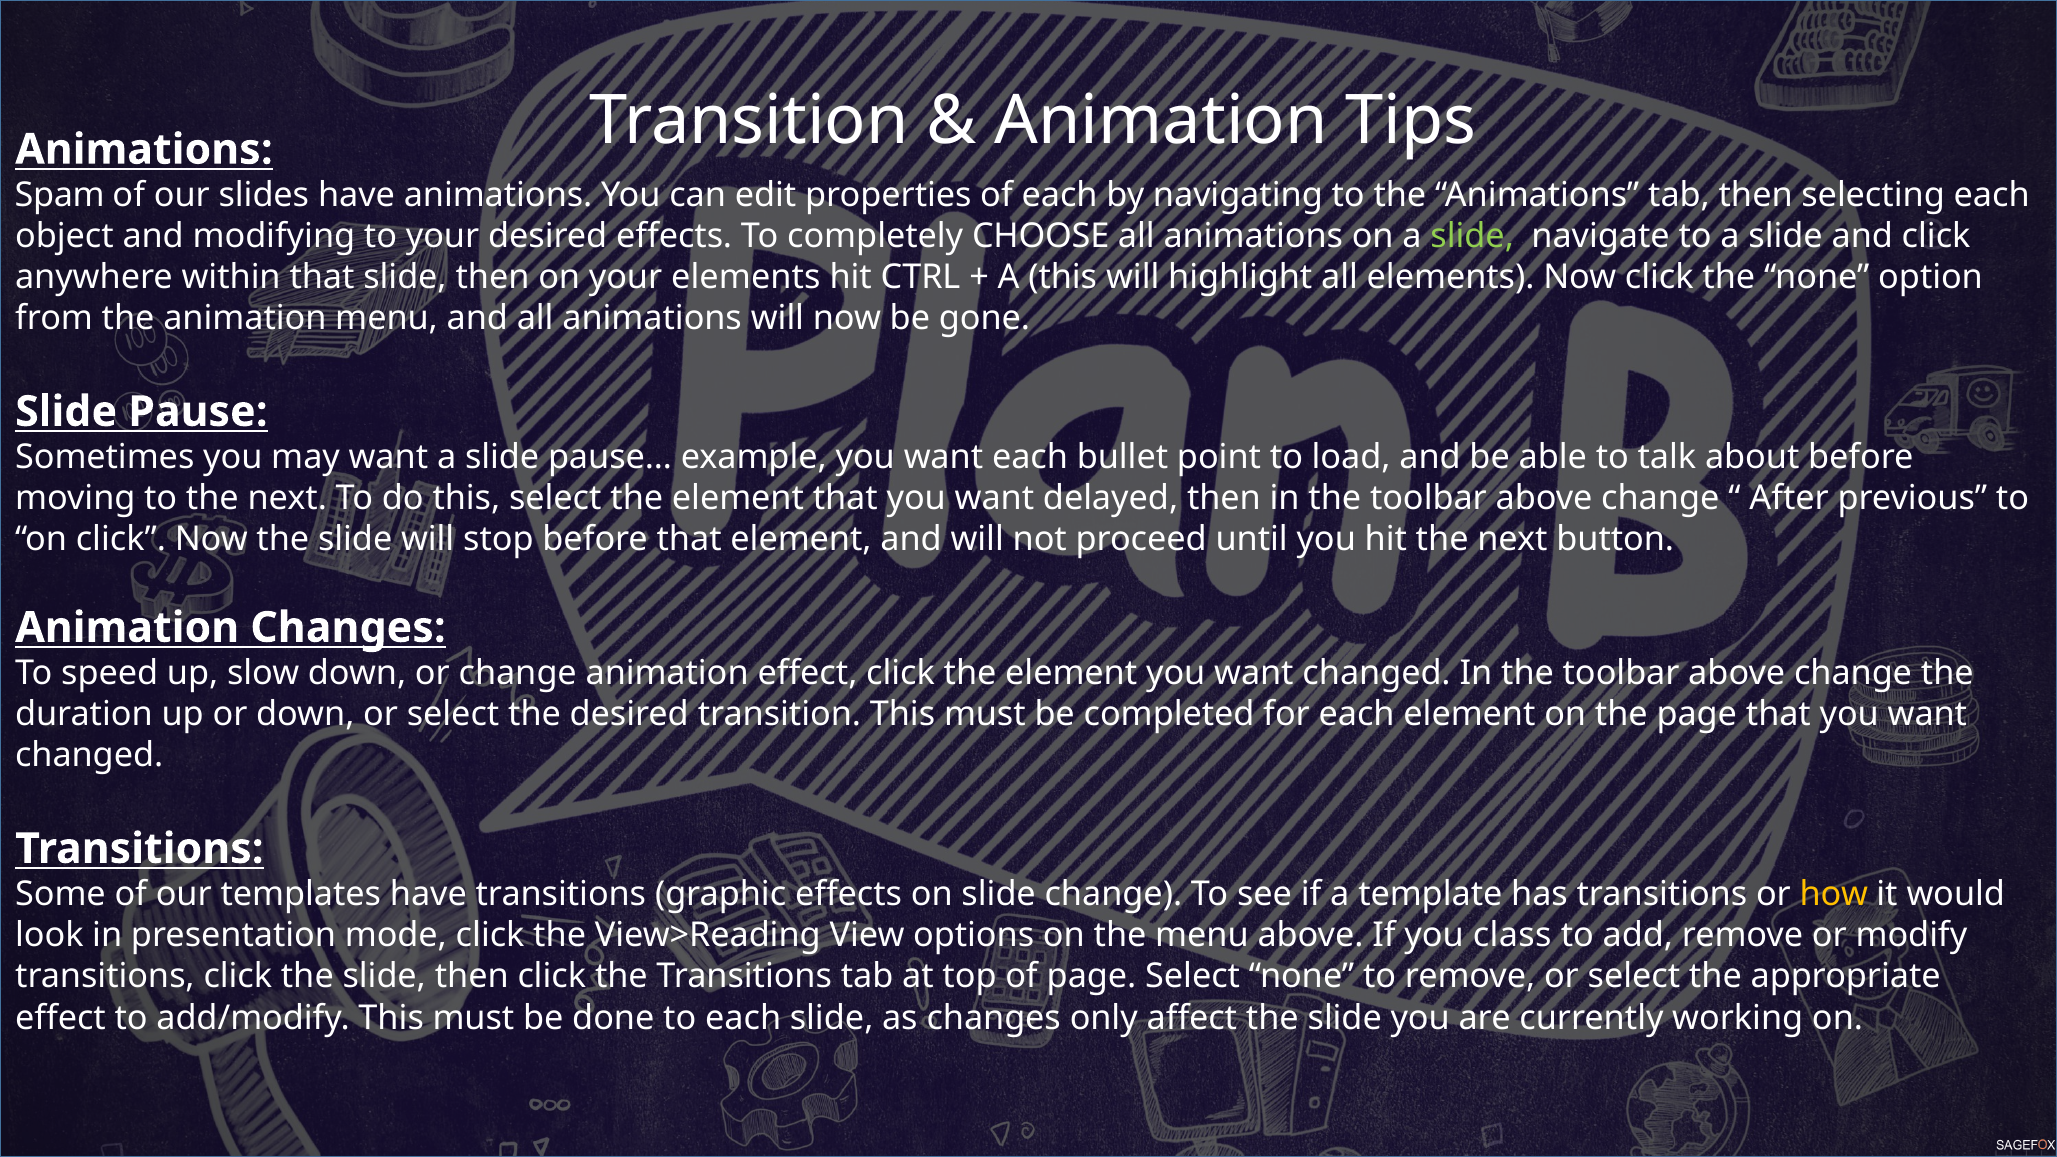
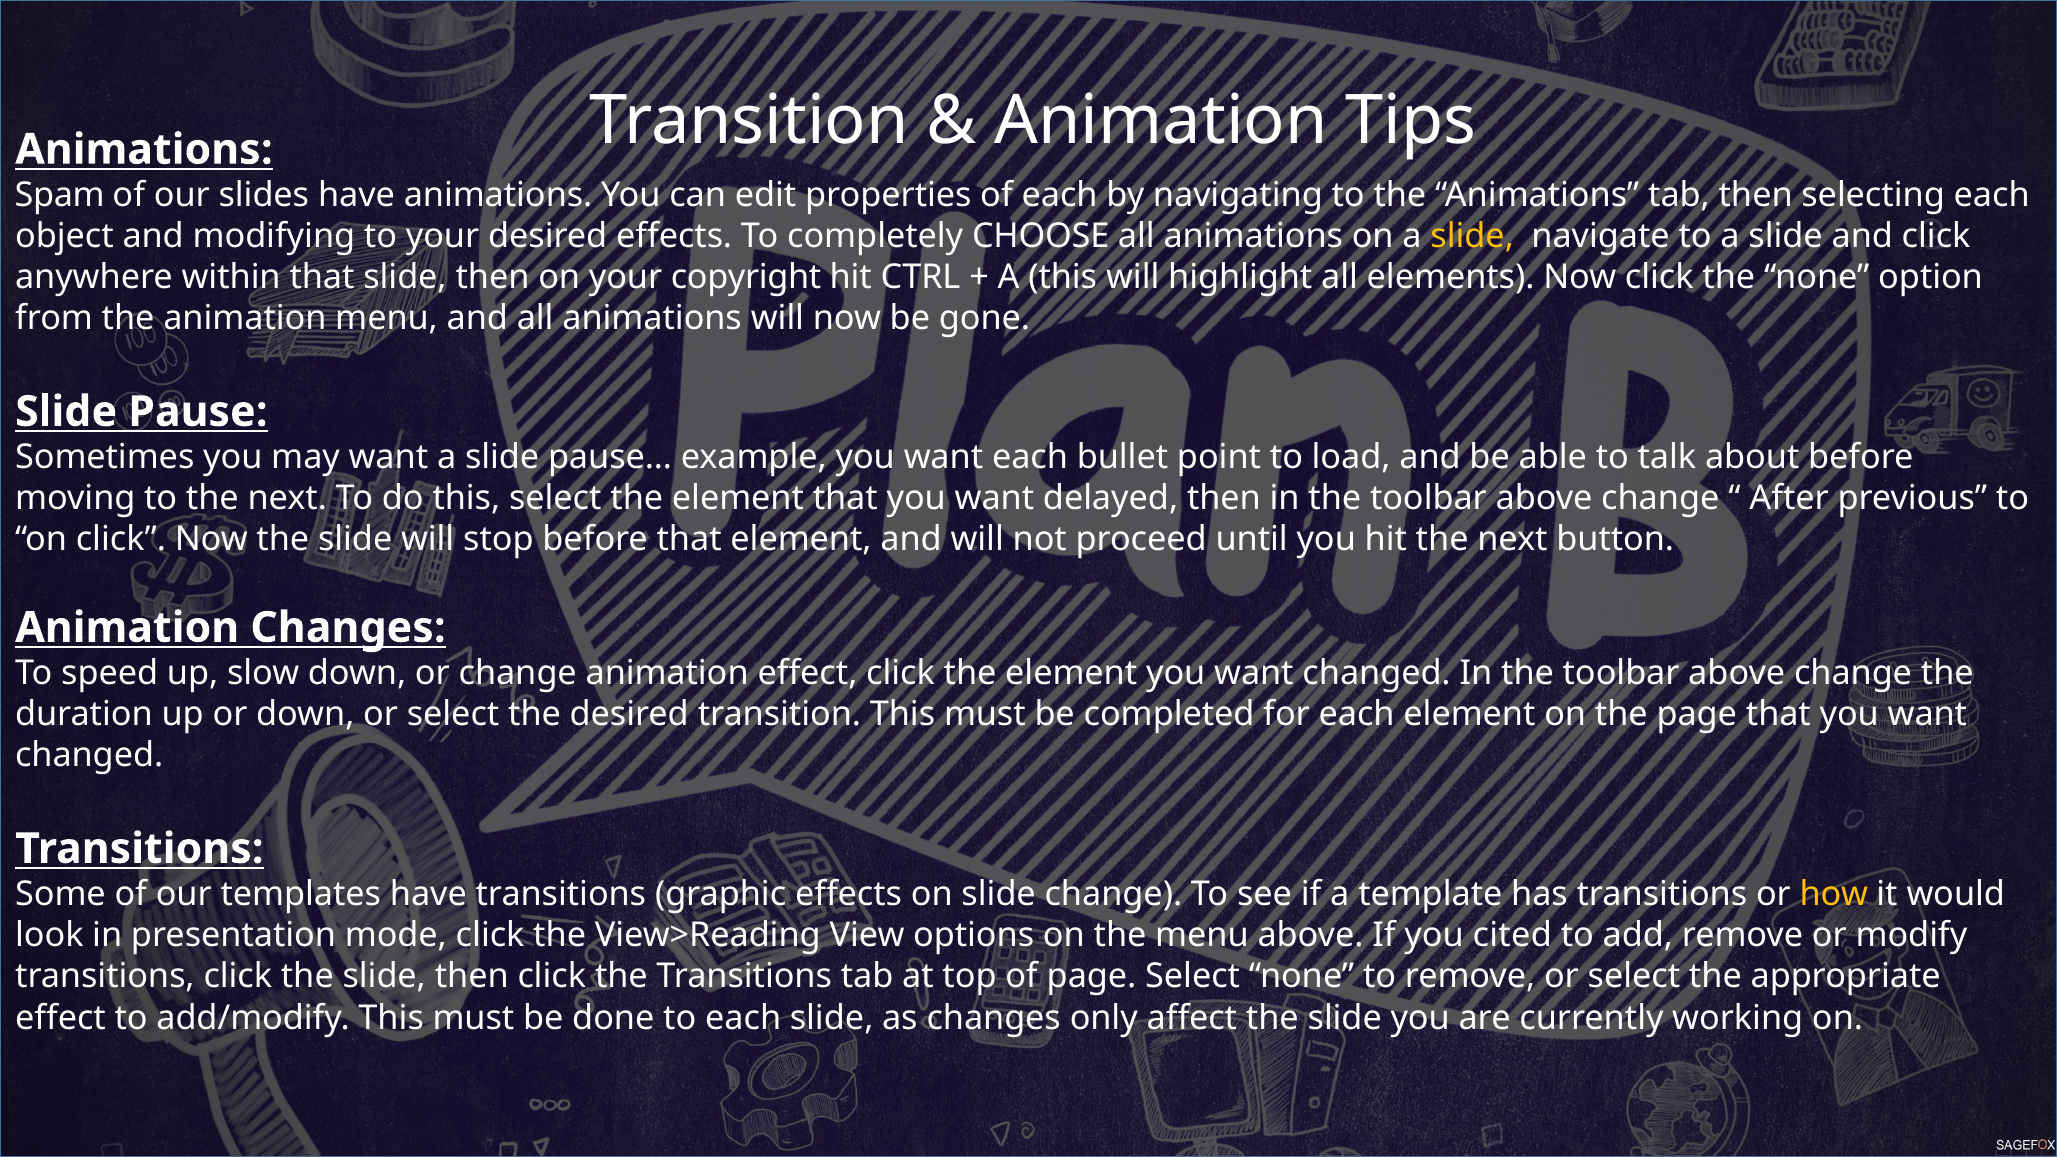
slide colour: light green -> yellow (1472, 236)
your elements: elements -> copyright (746, 278)
class: class -> cited (1512, 936)
